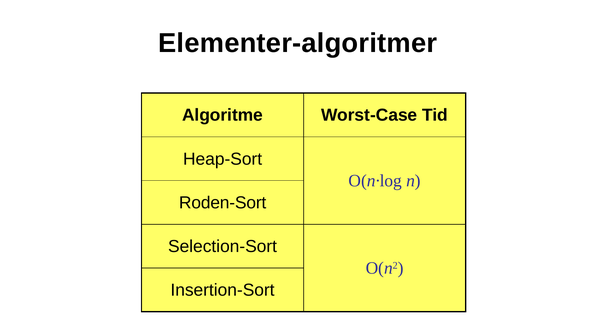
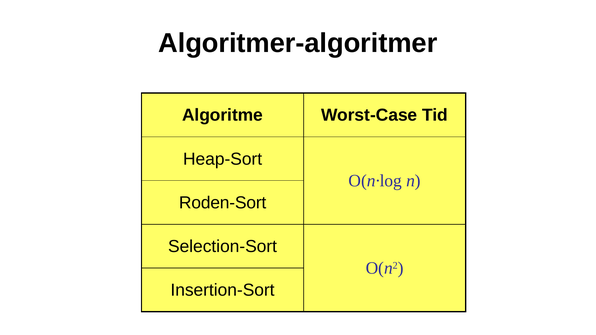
Elementer-algoritmer: Elementer-algoritmer -> Algoritmer-algoritmer (298, 43)
